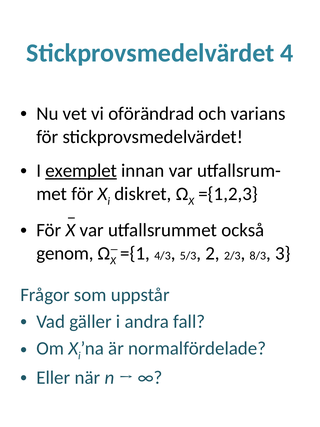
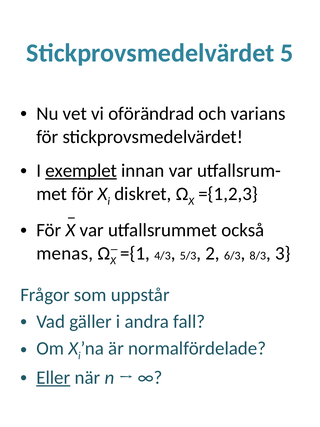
4: 4 -> 5 (287, 53)
genom: genom -> menas (65, 253)
2/3: 2/3 -> 6/3 (232, 256)
Eller underline: none -> present (53, 377)
